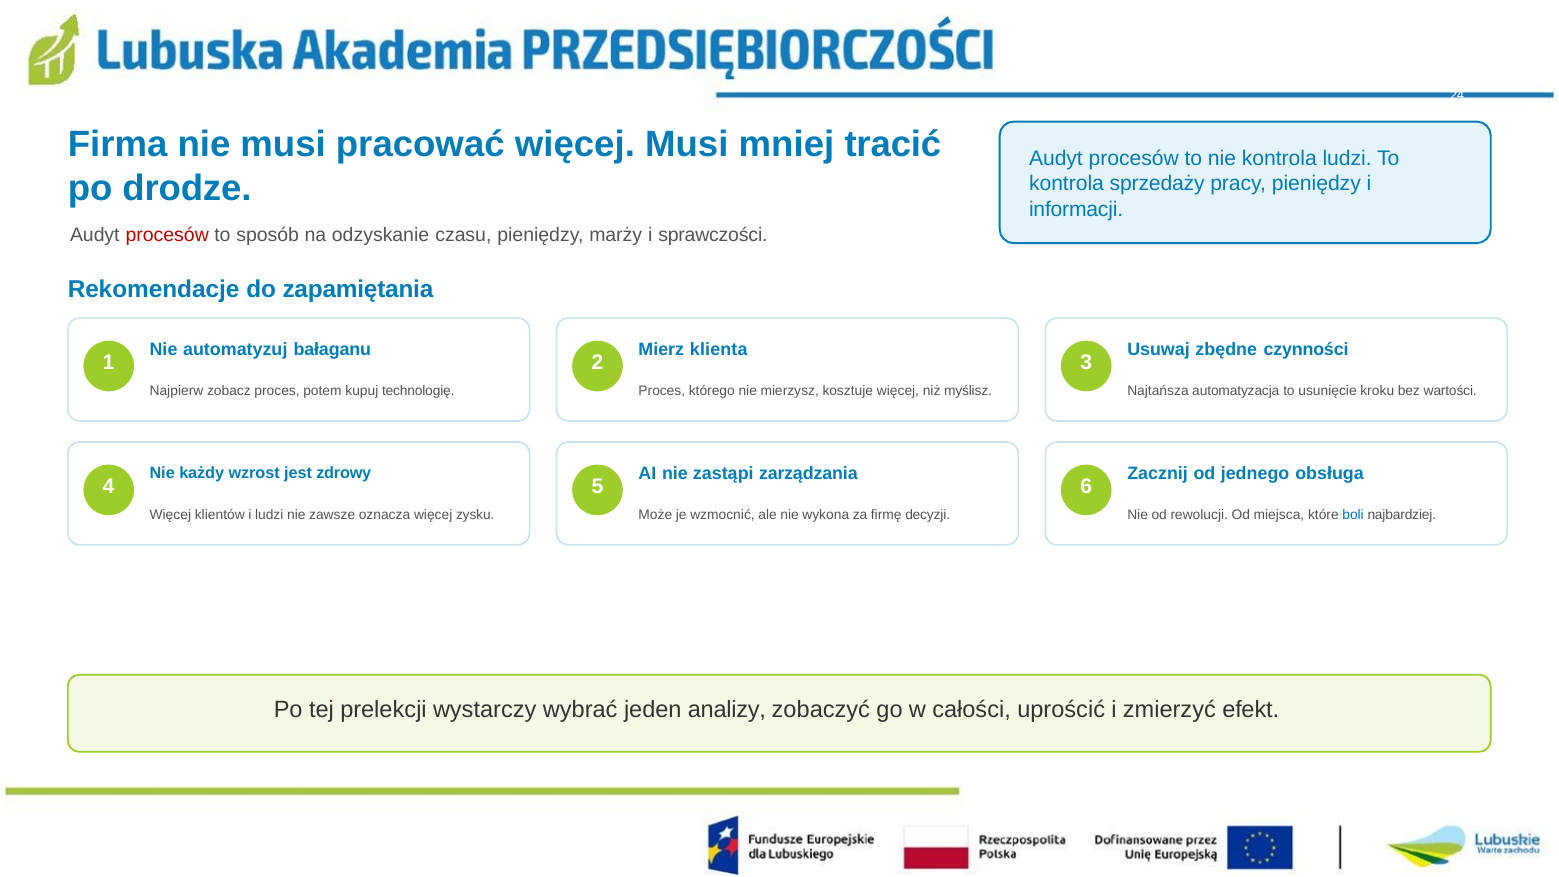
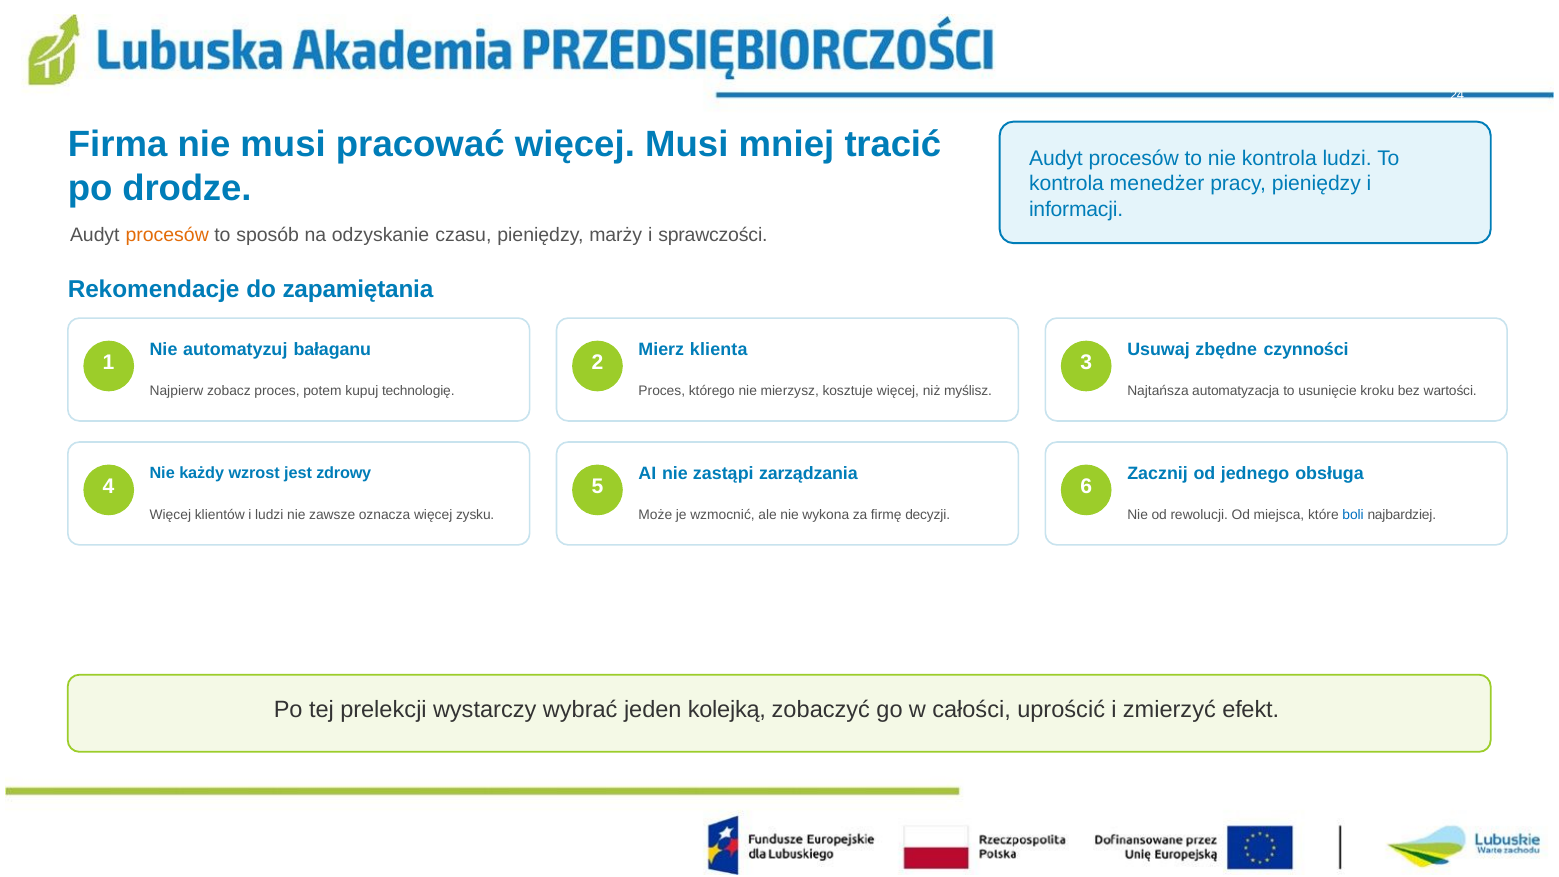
sprzedaży: sprzedaży -> menedżer (1157, 184)
procesów colour: red -> orange (167, 235)
analizy: analizy -> kolejką (727, 710)
